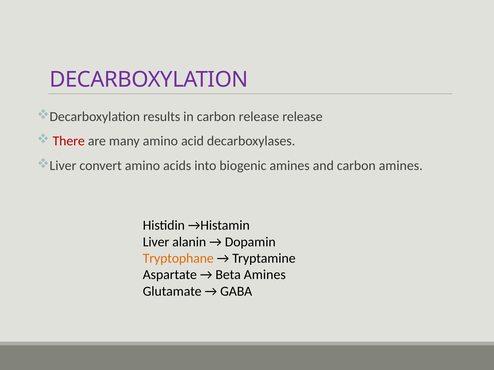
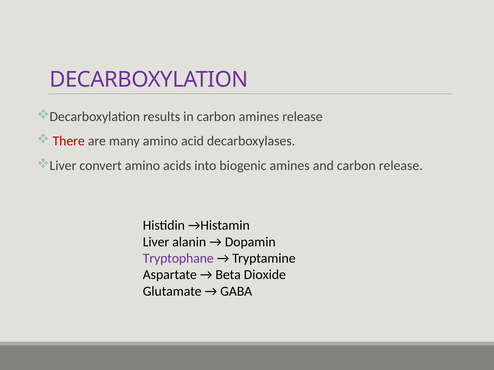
carbon release: release -> amines (259, 117)
carbon amines: amines -> release (401, 166)
Tryptophane colour: orange -> purple (178, 259)
Beta Amines: Amines -> Dioxide (265, 275)
